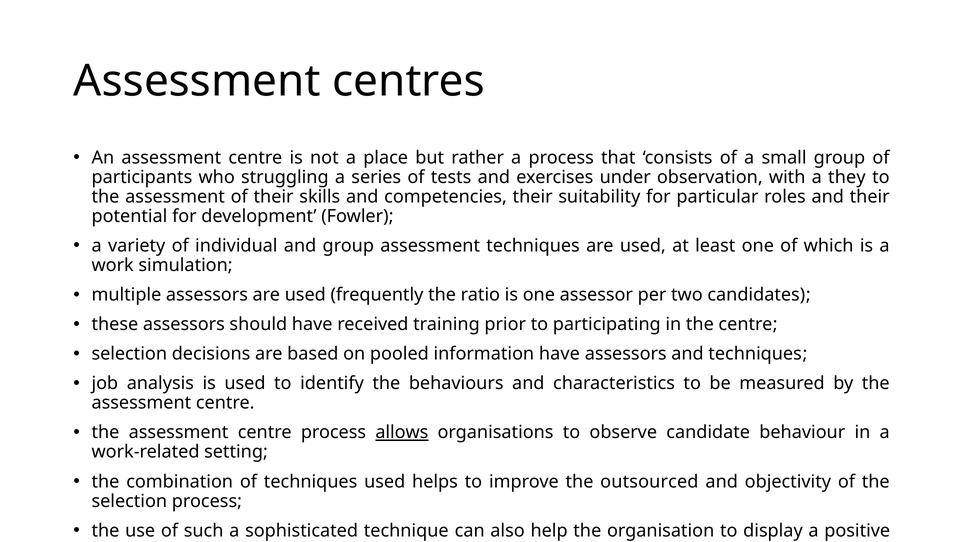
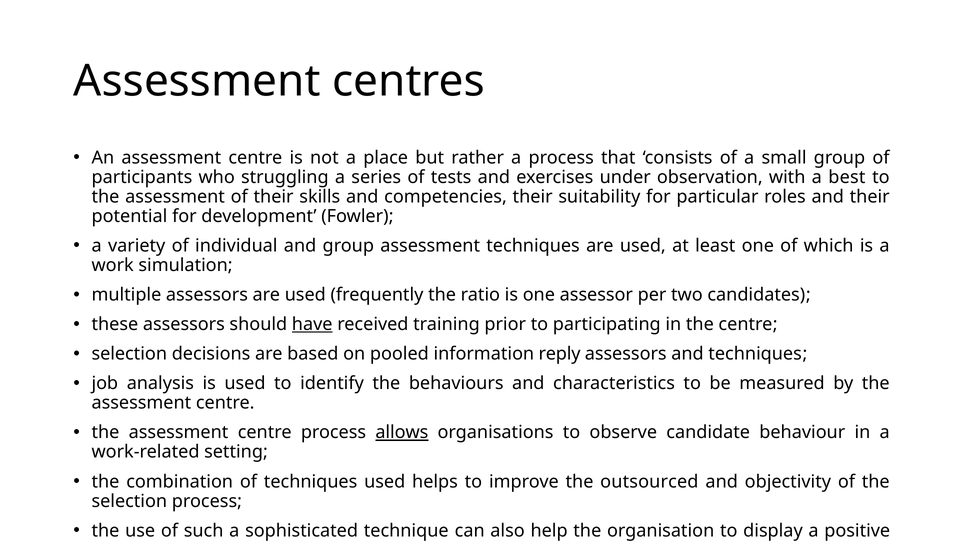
they: they -> best (847, 177)
have underline: none -> present (312, 324)
information have: have -> reply (560, 354)
